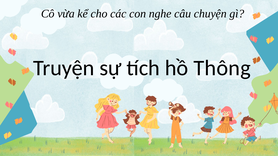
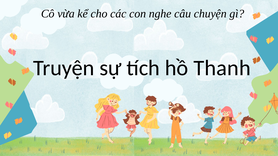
Thông: Thông -> Thanh (222, 68)
